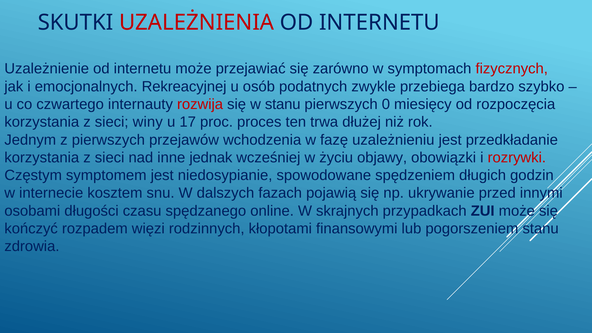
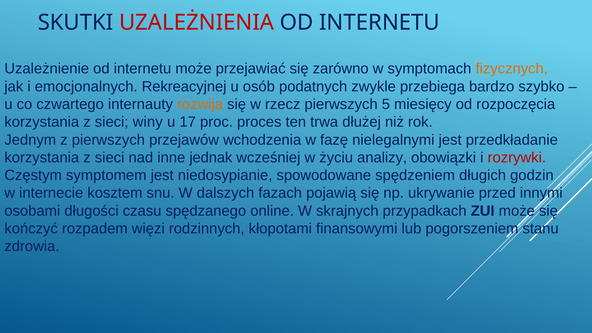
fizycznych colour: red -> orange (512, 69)
rozwija colour: red -> orange (200, 104)
w stanu: stanu -> rzecz (283, 104)
0: 0 -> 5 (386, 104)
uzależnieniu: uzależnieniu -> nielegalnymi (393, 140)
objawy: objawy -> analizy (382, 158)
